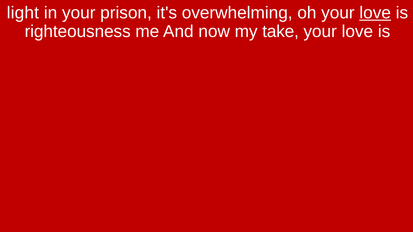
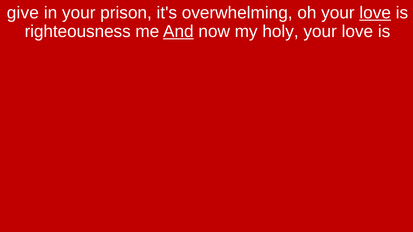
light: light -> give (23, 13)
And underline: none -> present (178, 31)
take: take -> holy (281, 31)
